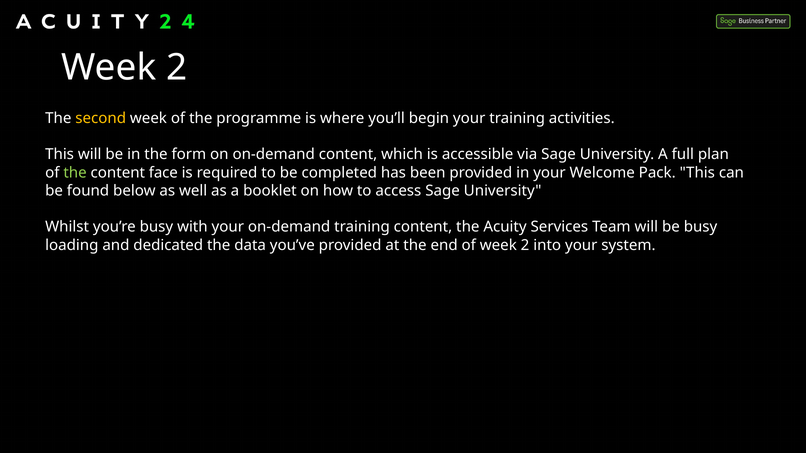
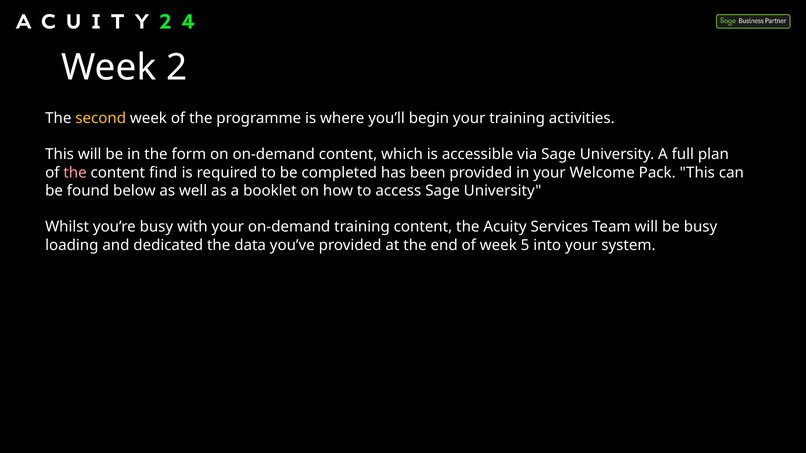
the colour: light green -> pink (75, 173)
face: face -> find (163, 173)
of week 2: 2 -> 5 (525, 245)
